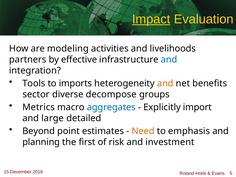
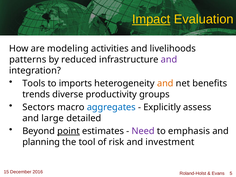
partners: partners -> patterns (28, 60)
effective: effective -> reduced (79, 60)
and colour: blue -> purple (169, 60)
sector: sector -> trends (36, 94)
decompose: decompose -> productivity (111, 94)
Metrics: Metrics -> Sectors (39, 107)
import: import -> assess (197, 107)
point underline: none -> present (68, 131)
Need colour: orange -> purple (143, 131)
first: first -> tool (87, 142)
